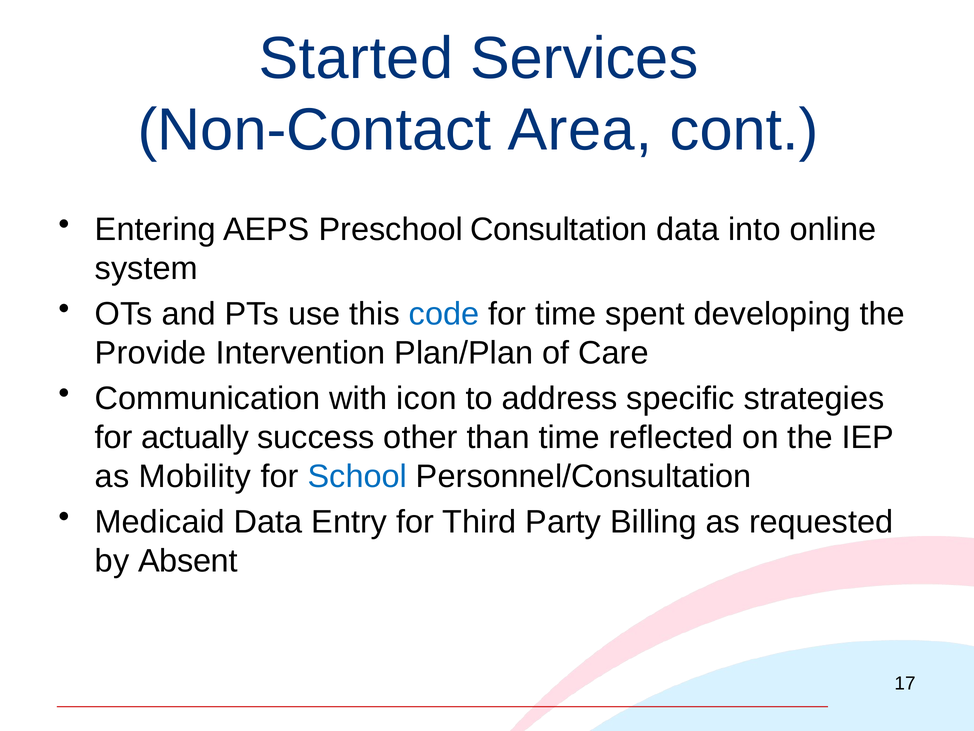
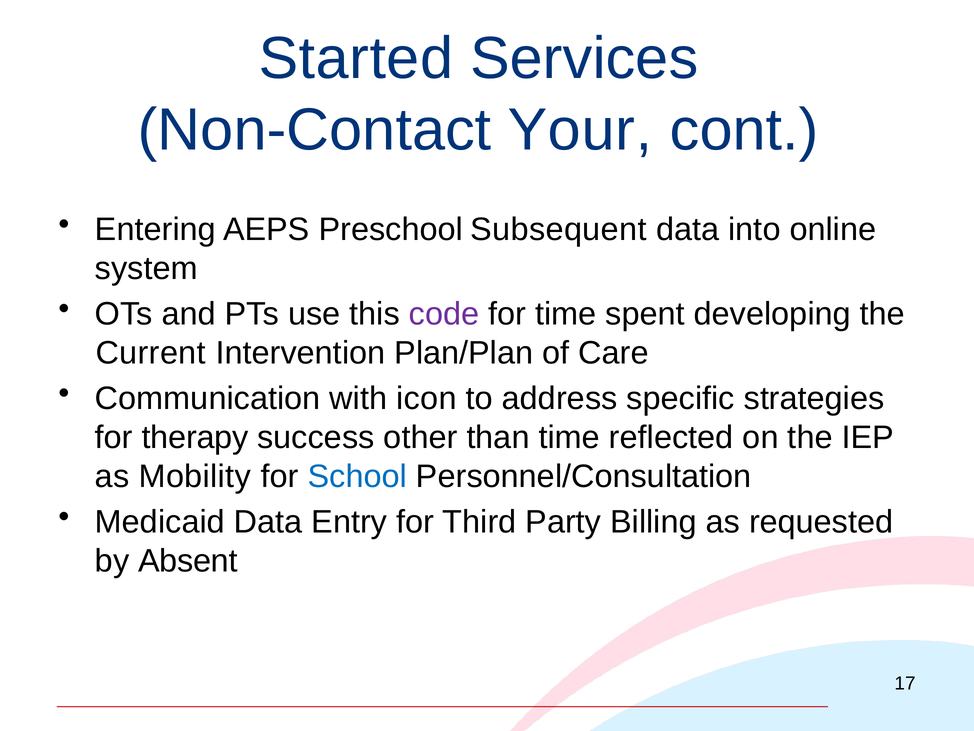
Area: Area -> Your (580, 130)
Consultation: Consultation -> Subsequent (558, 230)
code colour: blue -> purple (444, 314)
Provide: Provide -> Current (151, 353)
actually: actually -> therapy (195, 437)
